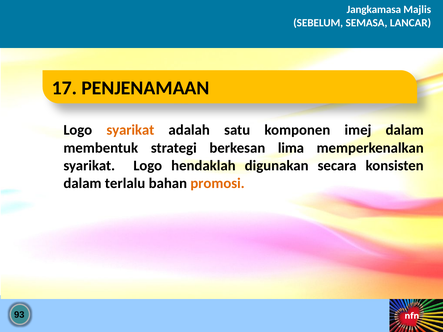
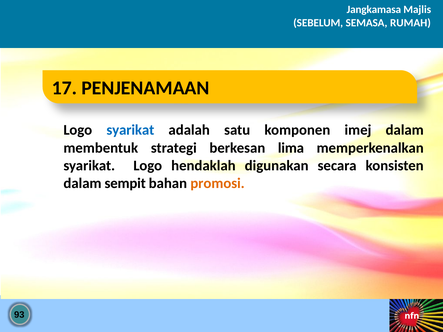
LANCAR: LANCAR -> RUMAH (410, 23)
syarikat colour: orange -> blue (130, 130)
terlalu: terlalu -> sempit (125, 183)
